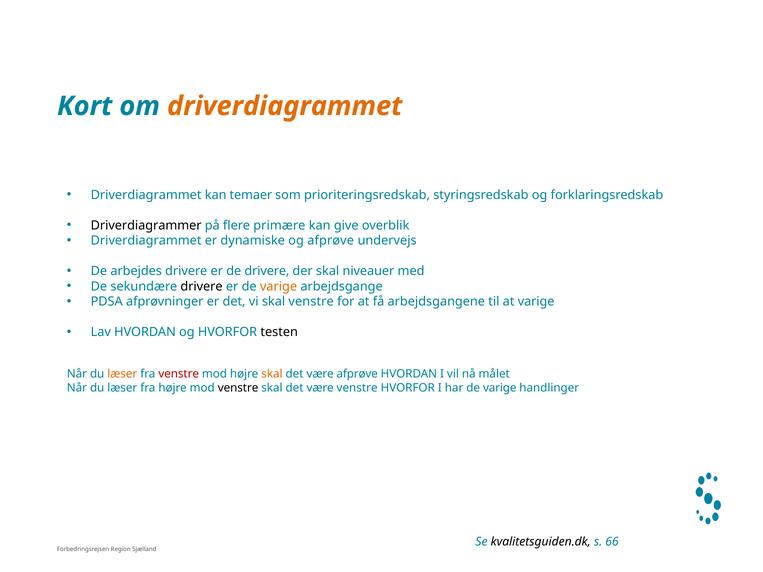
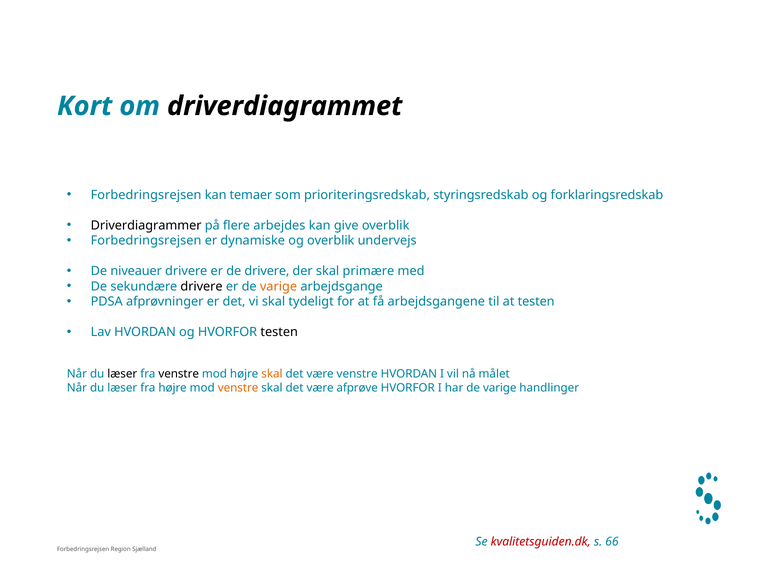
driverdiagrammet colour: orange -> black (285, 106)
Driverdiagrammet: Driverdiagrammet -> Forbedringsrejsen (146, 195)
primære: primære -> arbejdes (279, 225)
Driverdiagrammet: Driverdiagrammet -> Forbedringsrejsen (146, 241)
og afprøve: afprøve -> overblik (331, 241)
arbejdes: arbejdes -> niveauer (136, 271)
niveauer: niveauer -> primære (368, 271)
skal venstre: venstre -> tydeligt (311, 302)
at varige: varige -> testen (536, 302)
læser colour: orange -> black (122, 374)
venstre colour: red -> black (179, 374)
være afprøve: afprøve -> venstre (357, 374)
venstre colour: black -> orange (238, 388)
være venstre: venstre -> afprøve (357, 388)
kvalitetsguiden.dk colour: black -> red (541, 542)
